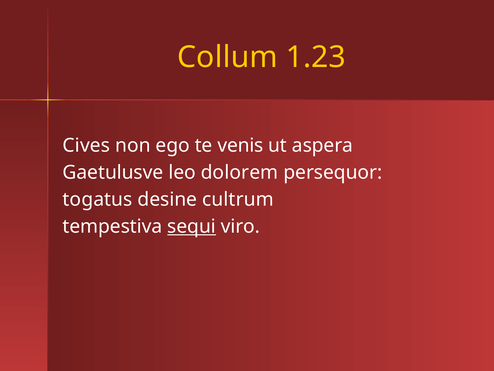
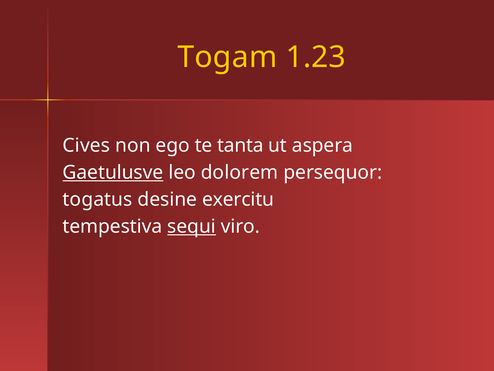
Collum: Collum -> Togam (227, 57)
venis: venis -> tanta (240, 145)
Gaetulusve underline: none -> present (113, 172)
cultrum: cultrum -> exercitu (238, 199)
